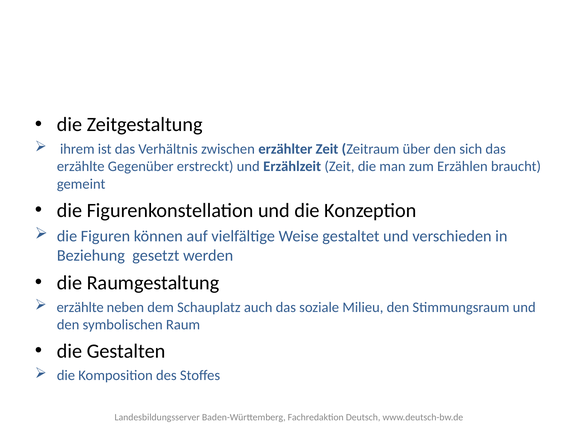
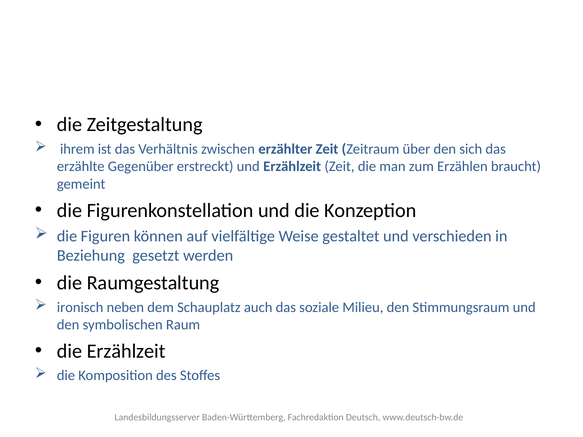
erzählte: erzählte -> ironisch (80, 307)
die Gestalten: Gestalten -> Erzählzeit (126, 351)
